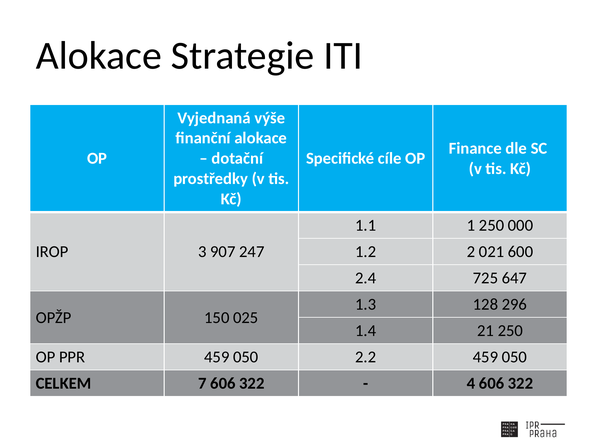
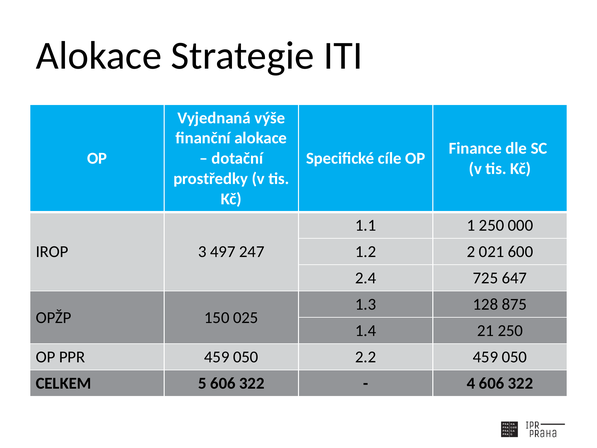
907: 907 -> 497 (223, 252)
296: 296 -> 875 (514, 304)
7: 7 -> 5 (202, 383)
